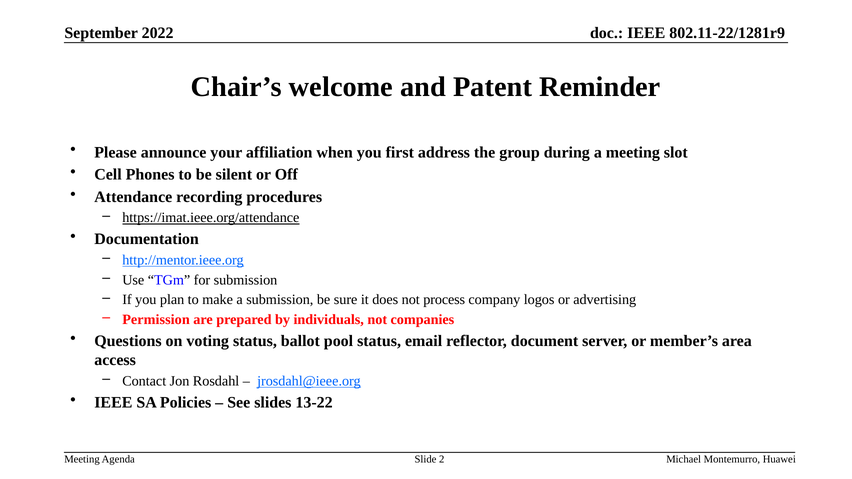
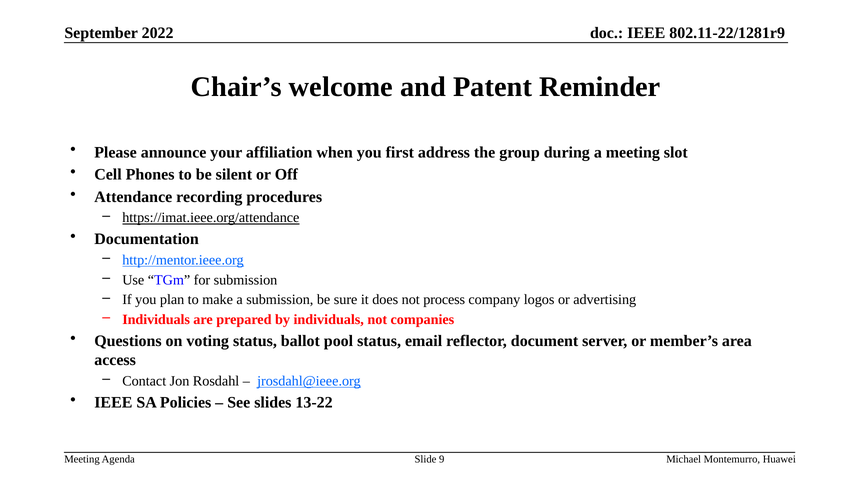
Permission: Permission -> Individuals (156, 320)
2: 2 -> 9 (442, 460)
